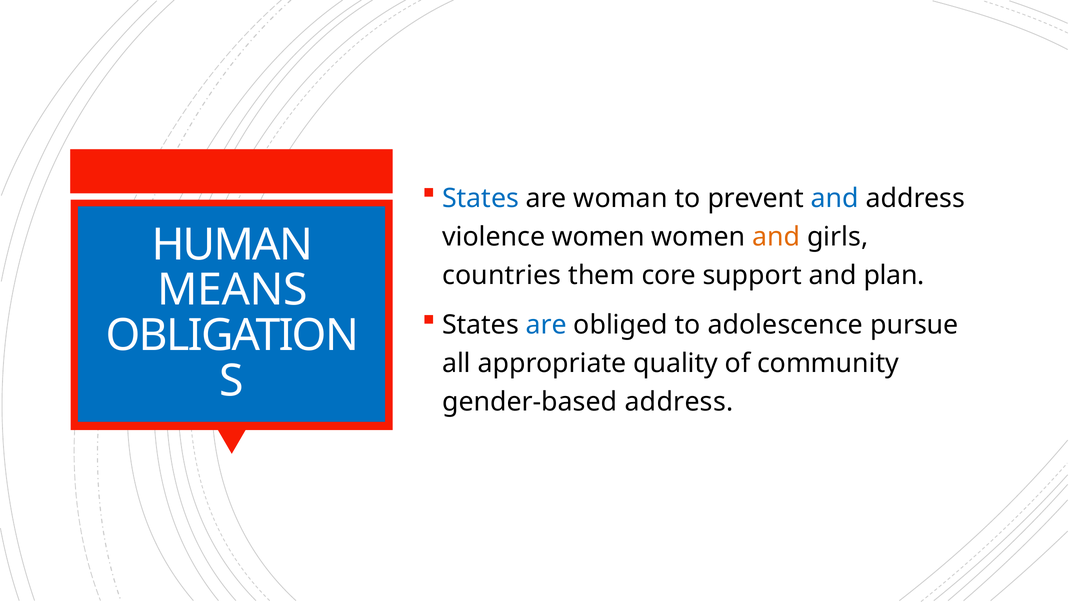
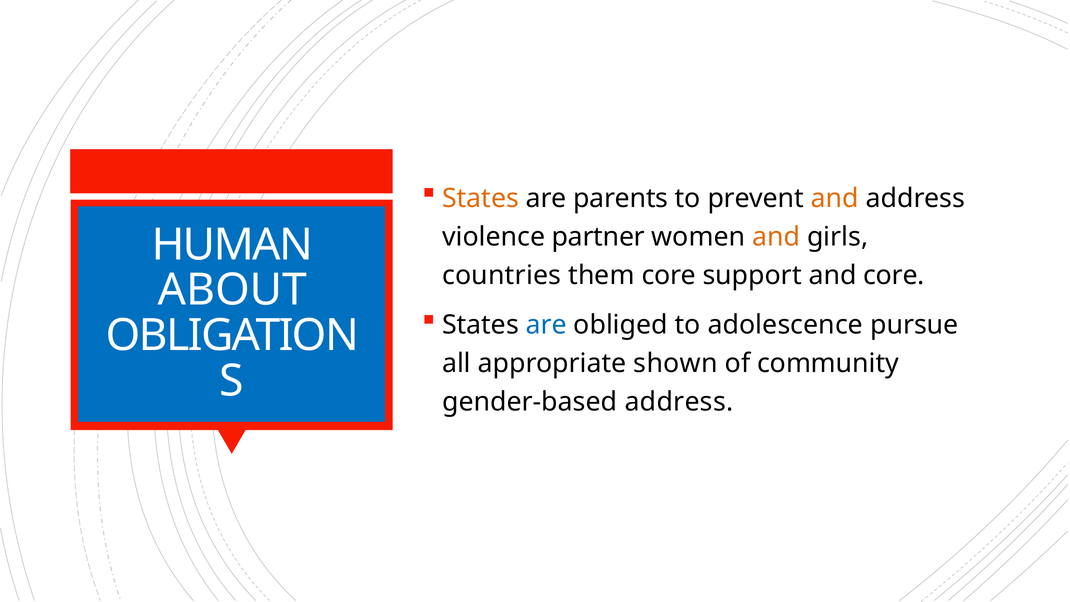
States colour: blue -> orange (480, 198)
woman: woman -> parents (621, 198)
and colour: blue -> orange (835, 198)
violence women: women -> partner (598, 237)
and plan: plan -> core (894, 275)
MEANS: MEANS -> ABOUT (232, 290)
quality: quality -> shown (676, 363)
